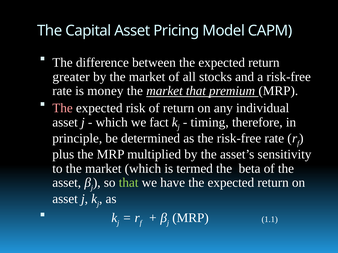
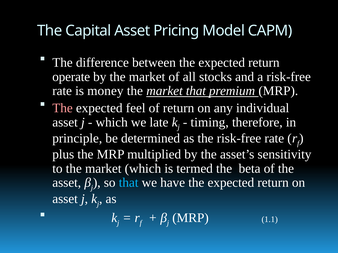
greater: greater -> operate (71, 77)
risk: risk -> feel (136, 108)
fact: fact -> late (159, 122)
that colour: light green -> light blue (129, 183)
